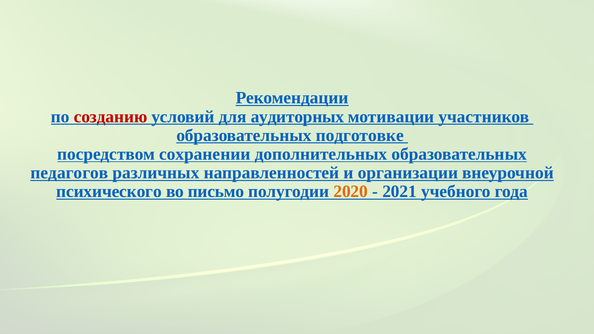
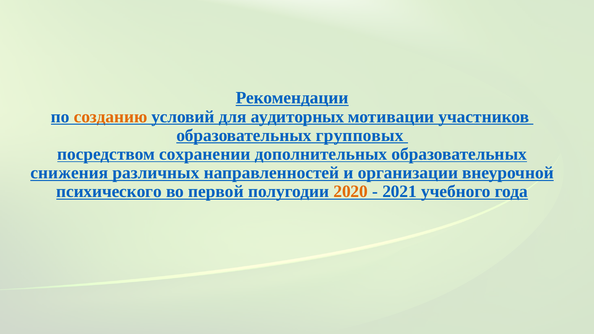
созданию colour: red -> orange (111, 117)
подготовке: подготовке -> групповых (360, 135)
педагогов: педагогов -> снижения (69, 173)
письмо: письмо -> первой (216, 192)
